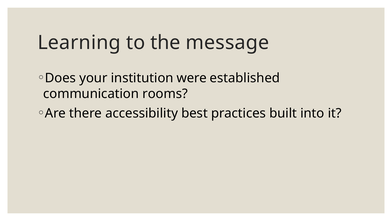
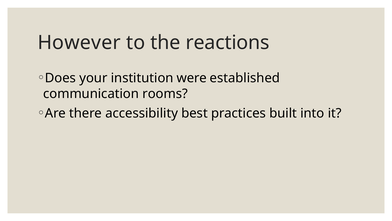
Learning: Learning -> However (79, 43)
message: message -> reactions (228, 43)
